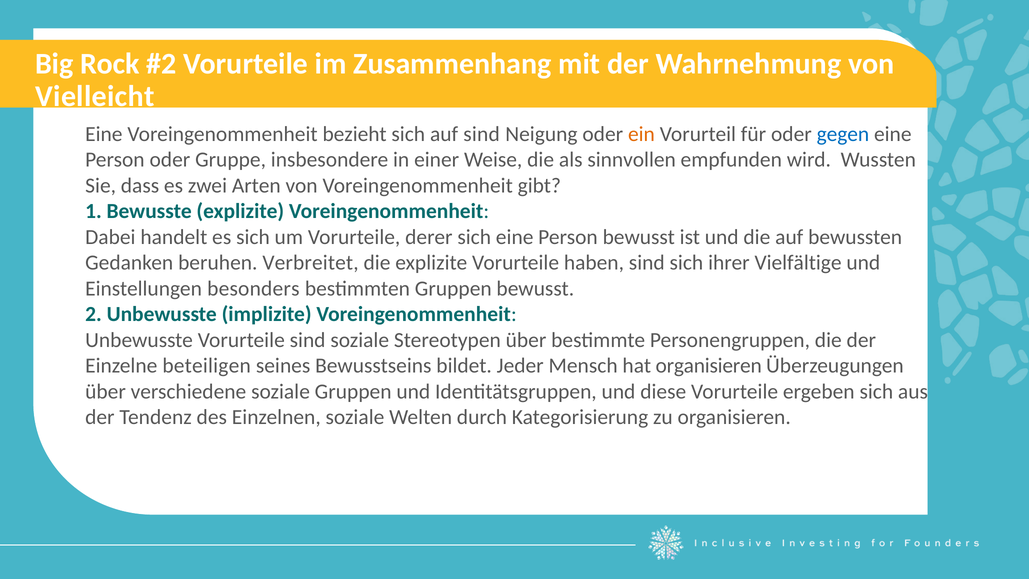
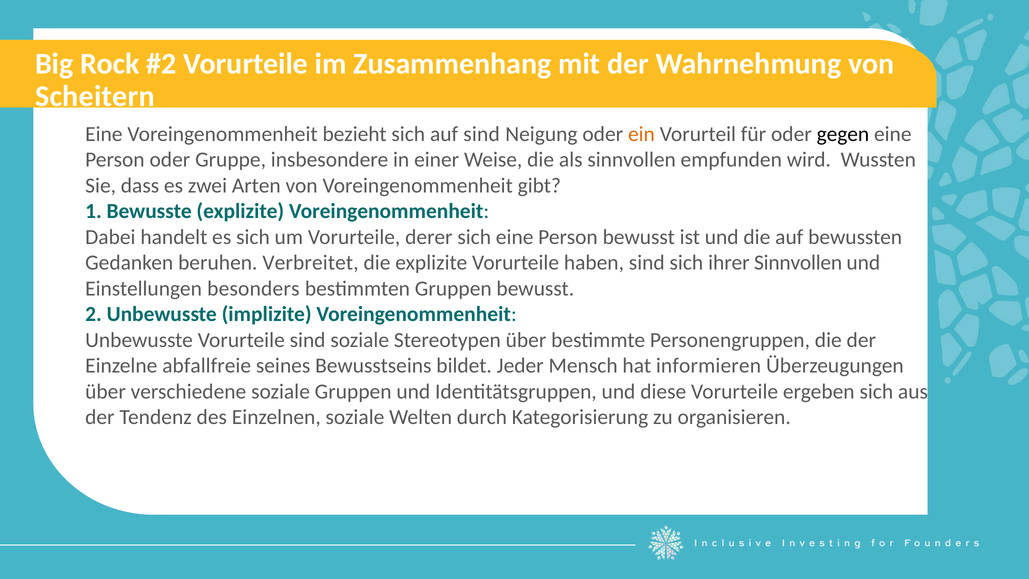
Vielleicht: Vielleicht -> Scheitern (95, 96)
gegen colour: blue -> black (843, 134)
ihrer Vielfältige: Vielfältige -> Sinnvollen (798, 263)
beteiligen: beteiligen -> abfallfreie (207, 366)
hat organisieren: organisieren -> informieren (708, 366)
